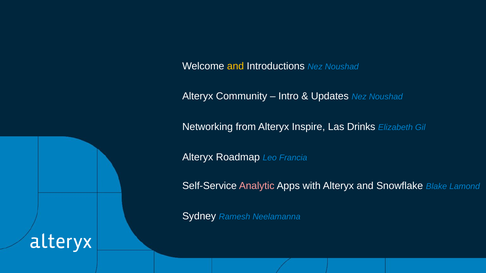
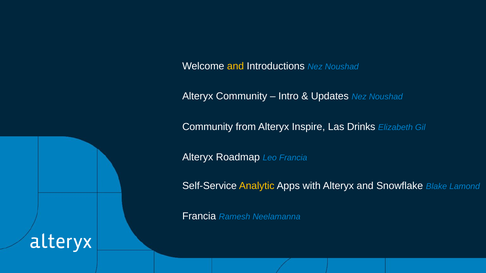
Networking: Networking -> Community (208, 127)
Analytic colour: pink -> yellow (257, 186)
Sydney: Sydney -> Francia (199, 216)
